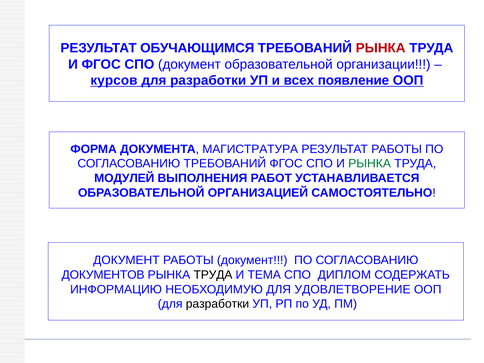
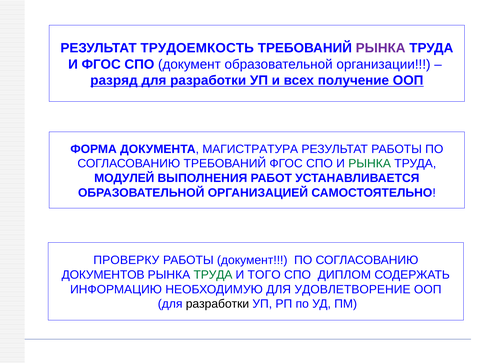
ОБУЧАЮЩИМСЯ: ОБУЧАЮЩИМСЯ -> ТРУДОЕМКОСТЬ (197, 48)
РЫНКА colour: red -> purple (381, 48)
курсов: курсов -> разряд (114, 80)
появление: появление -> получение (353, 80)
ДОКУМЕНТ: ДОКУМЕНТ -> ПРОВЕРКУ (126, 260)
ТРУДА colour: black -> green (213, 275)
ТЕМА: ТЕМА -> ТОГО (264, 275)
